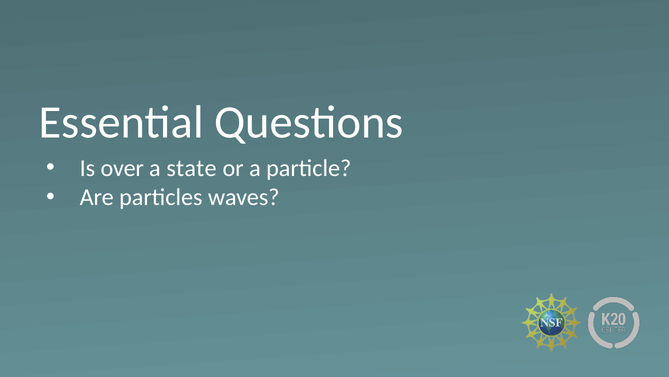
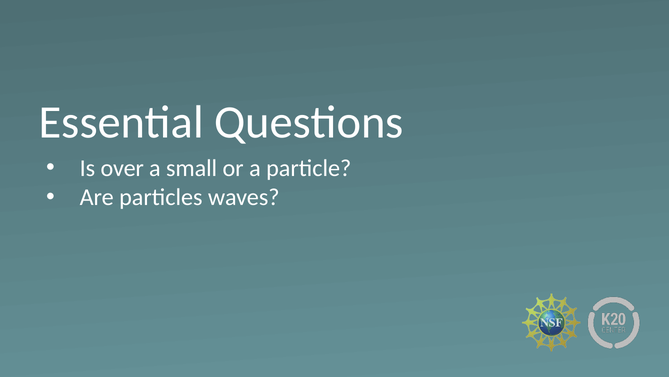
state: state -> small (192, 168)
